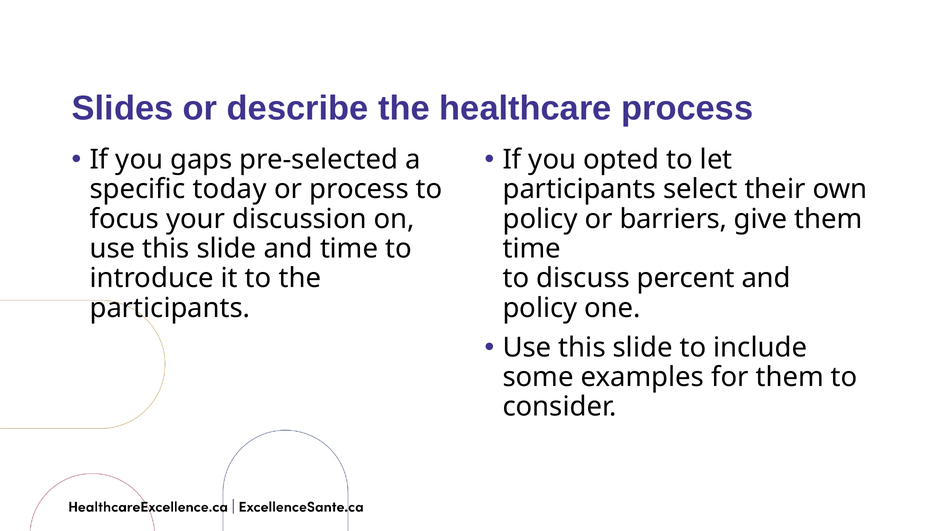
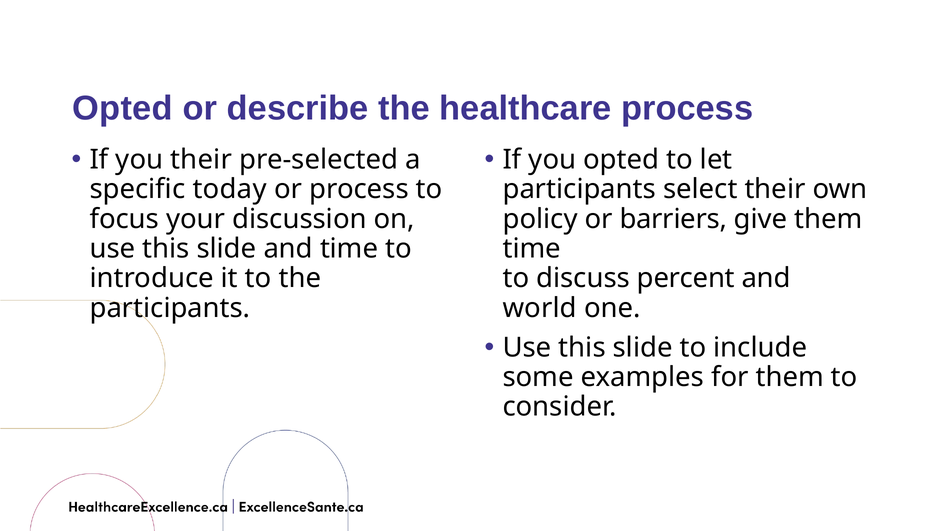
Slides: Slides -> Opted (123, 109)
you gaps: gaps -> their (201, 160)
policy: policy -> world (540, 308)
